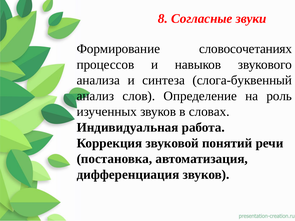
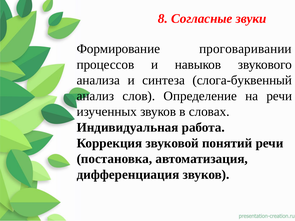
словосочетаниях: словосочетаниях -> проговаривании (245, 49)
на роль: роль -> речи (279, 96)
